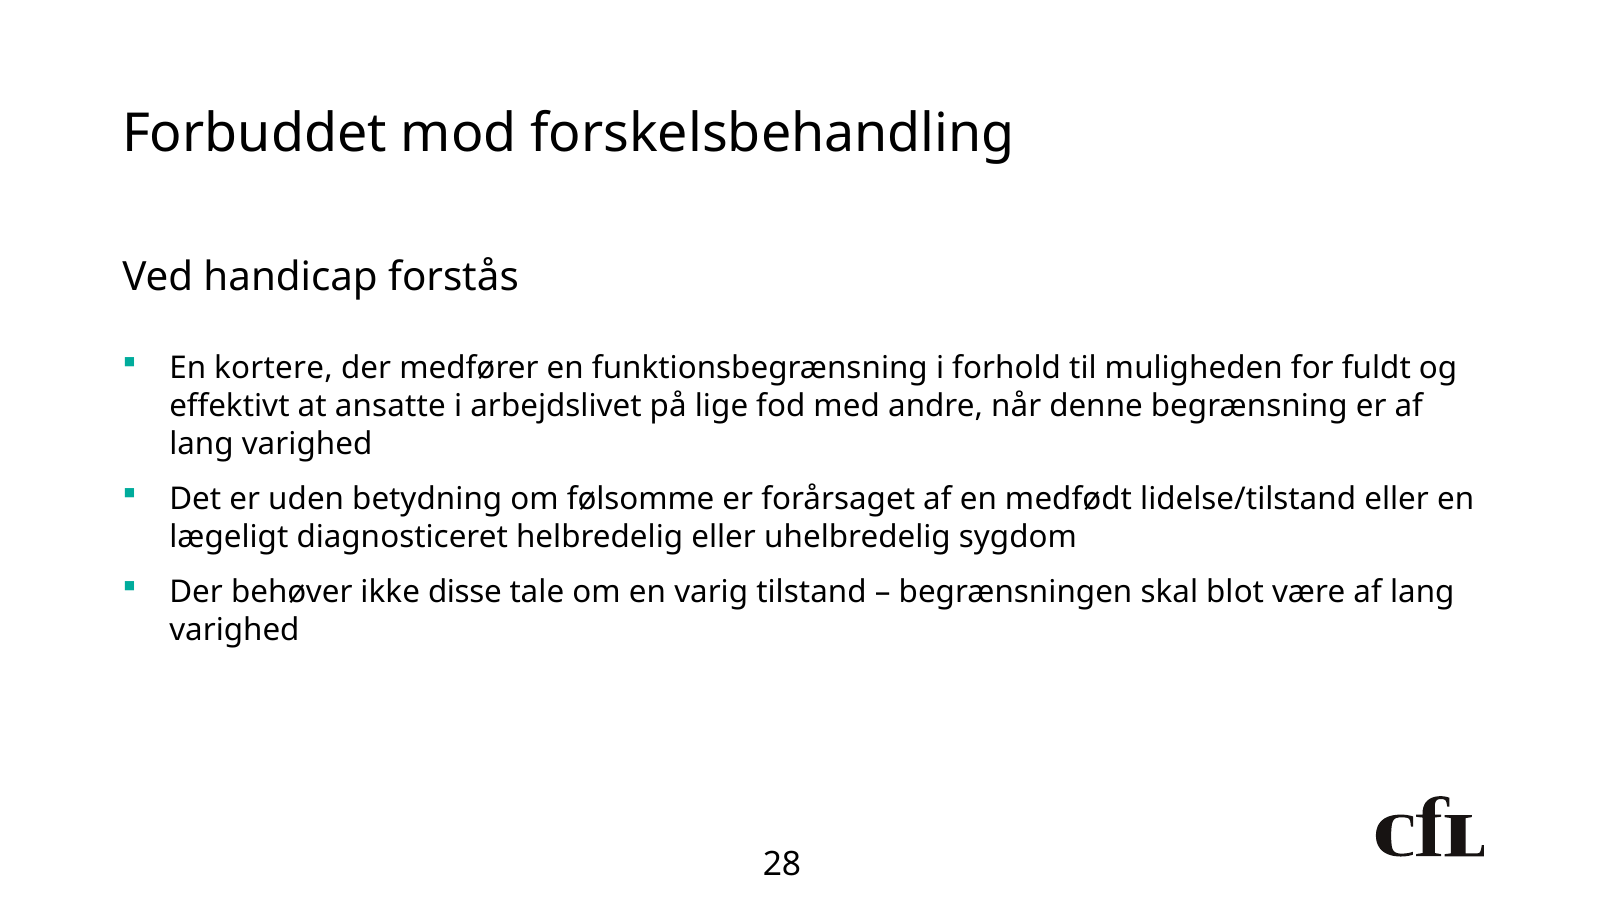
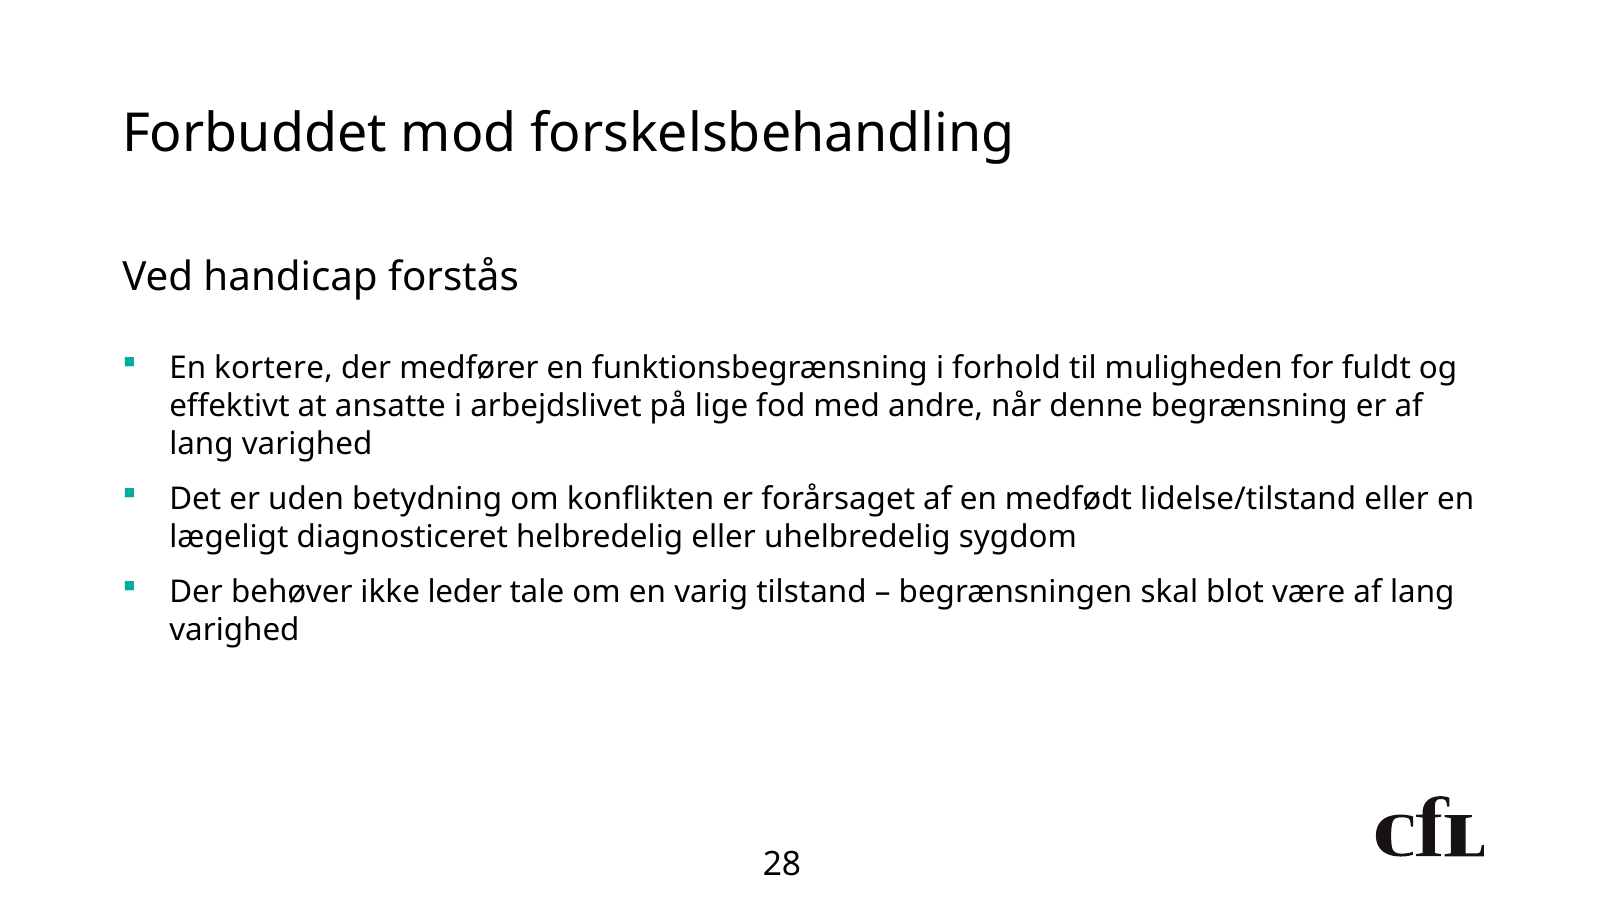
følsomme: følsomme -> konflikten (641, 499)
disse: disse -> leder (465, 592)
